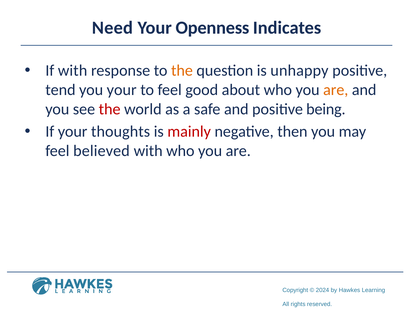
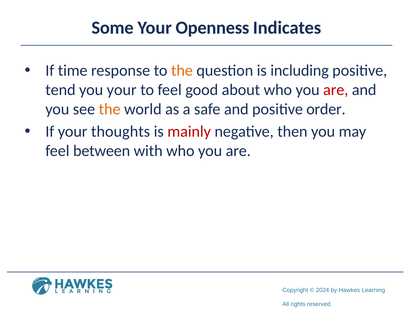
Need: Need -> Some (113, 28)
If with: with -> time (73, 71)
unhappy: unhappy -> including (300, 71)
are colour: orange -> red (336, 90)
the colour: red -> orange (110, 109)
being: being -> order (326, 109)
believed: believed -> between (102, 151)
